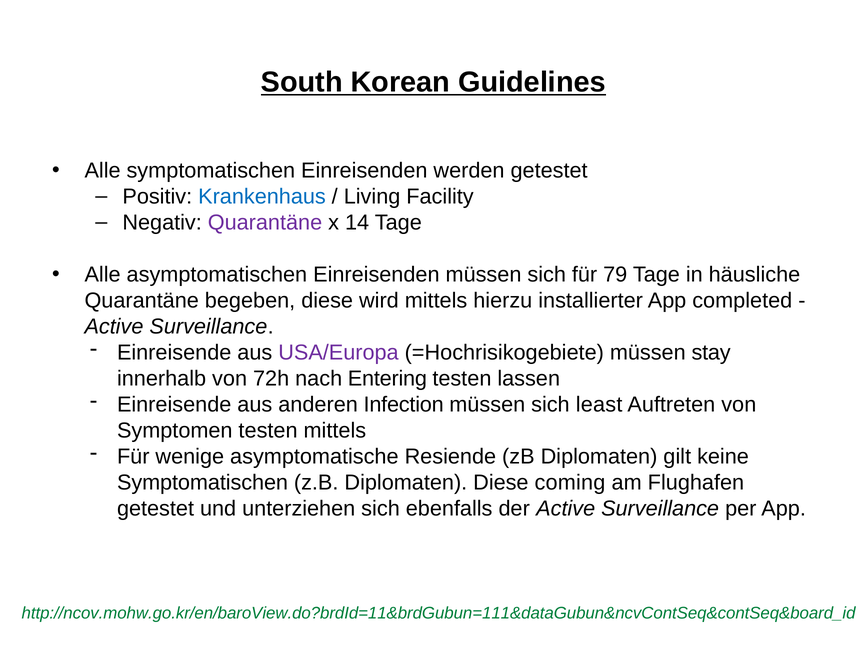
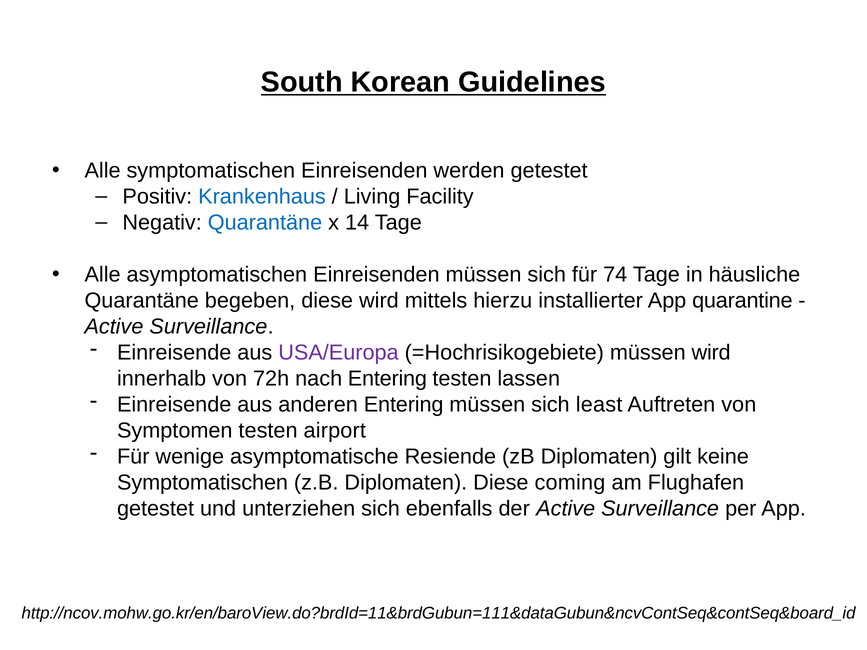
Quarantäne colour: purple -> blue (265, 223)
79: 79 -> 74 (615, 275)
completed: completed -> quarantine (742, 301)
müssen stay: stay -> wird (711, 353)
anderen Infection: Infection -> Entering (404, 405)
testen mittels: mittels -> airport (335, 431)
http://ncov.mohw.go.kr/en/baroView.do?brdId=11&brdGubun=111&dataGubun&ncvContSeq&contSeq&board_id colour: green -> black (439, 613)
